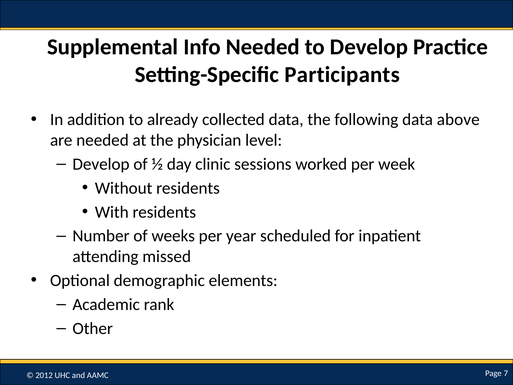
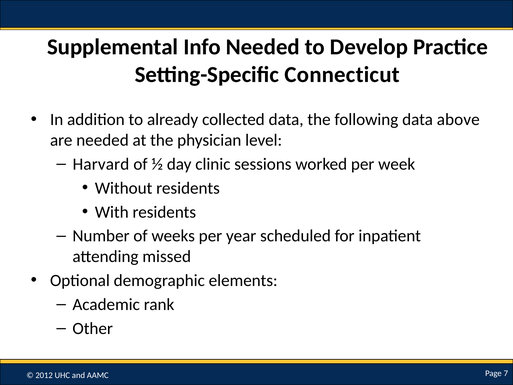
Participants: Participants -> Connecticut (342, 74)
Develop: Develop -> Harvard (101, 164)
